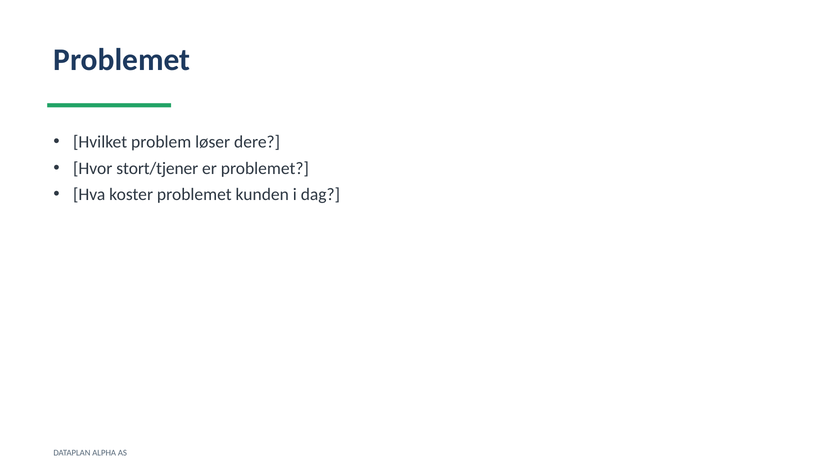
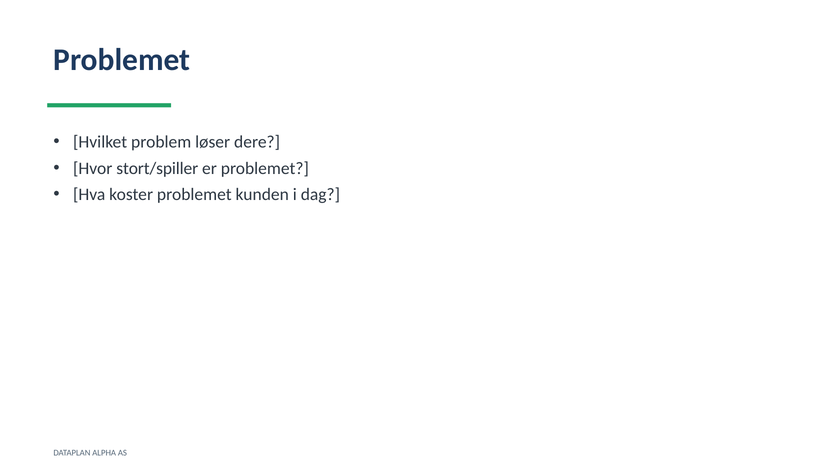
stort/tjener: stort/tjener -> stort/spiller (157, 168)
